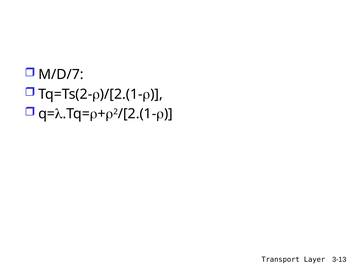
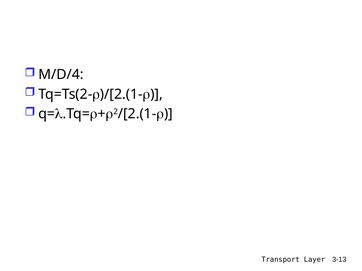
M/D/7: M/D/7 -> M/D/4 (61, 75)
